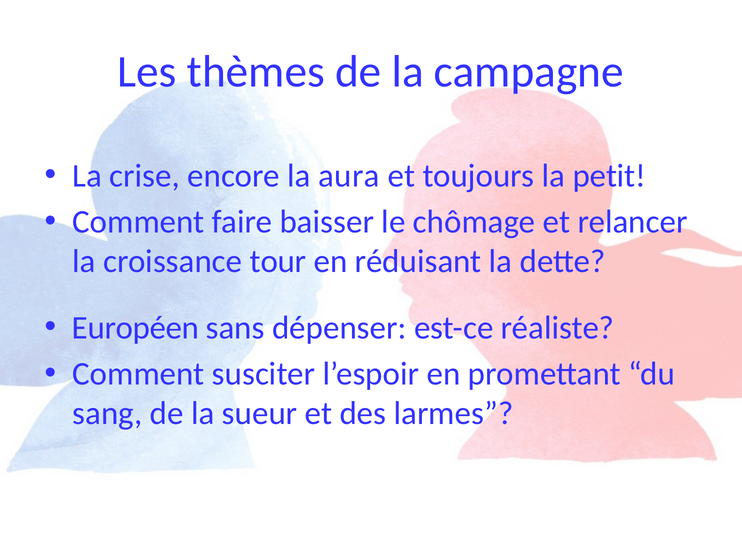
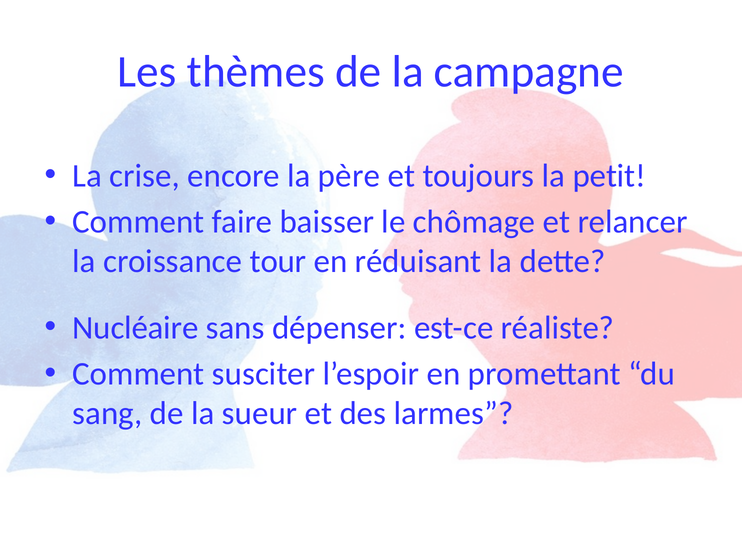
aura: aura -> père (349, 175)
Européen: Européen -> Nucléaire (135, 327)
